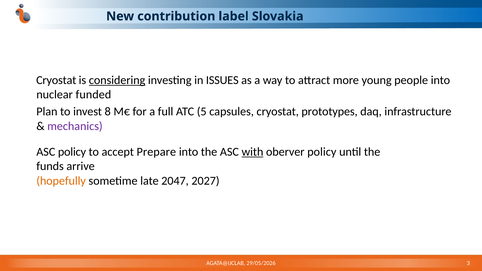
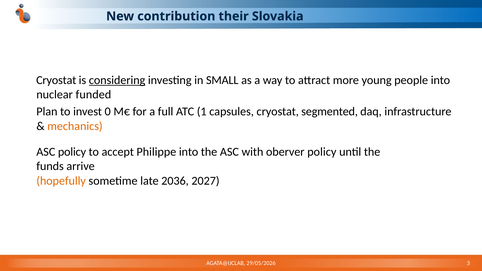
label: label -> their (234, 16)
ISSUES: ISSUES -> SMALL (222, 80)
8: 8 -> 0 (108, 112)
5: 5 -> 1 (202, 112)
prototypes: prototypes -> segmented (330, 112)
mechanics colour: purple -> orange (75, 126)
Prepare: Prepare -> Philippe (156, 152)
with underline: present -> none (252, 152)
2047: 2047 -> 2036 (175, 181)
